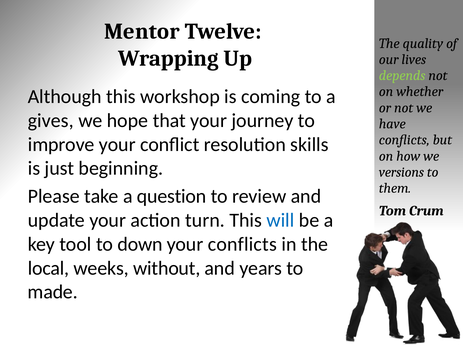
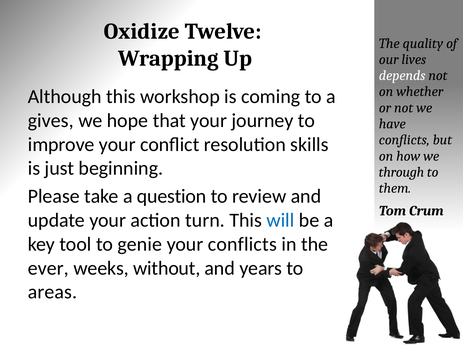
Mentor: Mentor -> Oxidize (142, 31)
depends colour: light green -> white (402, 76)
versions: versions -> through (401, 172)
down: down -> genie (140, 244)
local: local -> ever (48, 268)
made: made -> areas (52, 292)
